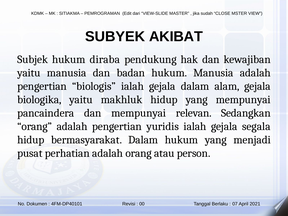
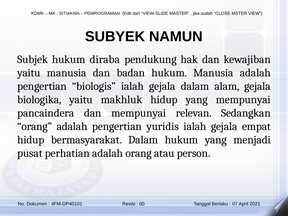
AKIBAT: AKIBAT -> NAMUN (176, 37)
segala: segala -> empat (256, 126)
